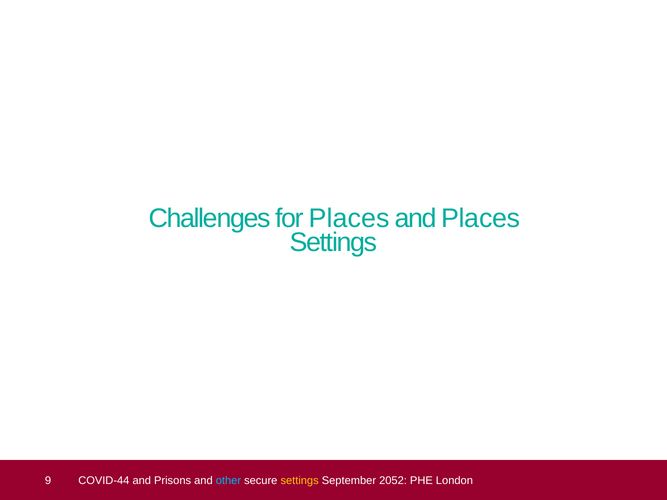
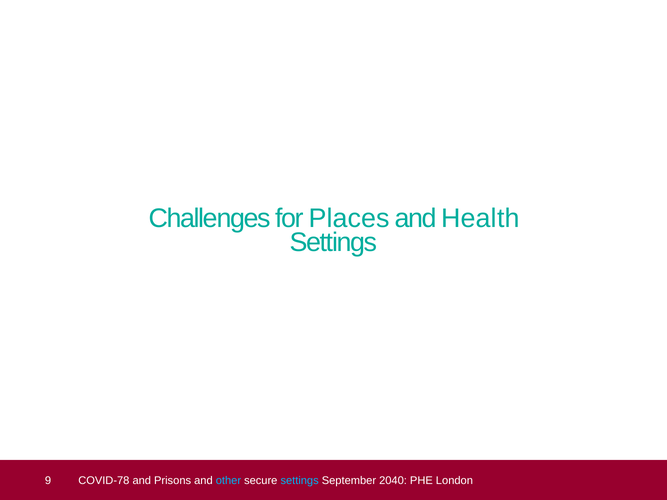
and Places: Places -> Health (480, 218)
COVID-44: COVID-44 -> COVID-78 (104, 481)
settings colour: yellow -> light blue (300, 481)
2052: 2052 -> 2040 (393, 481)
